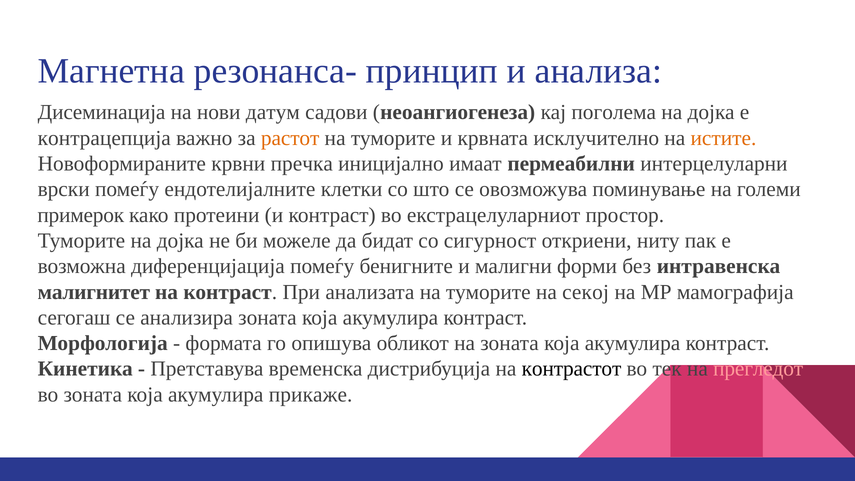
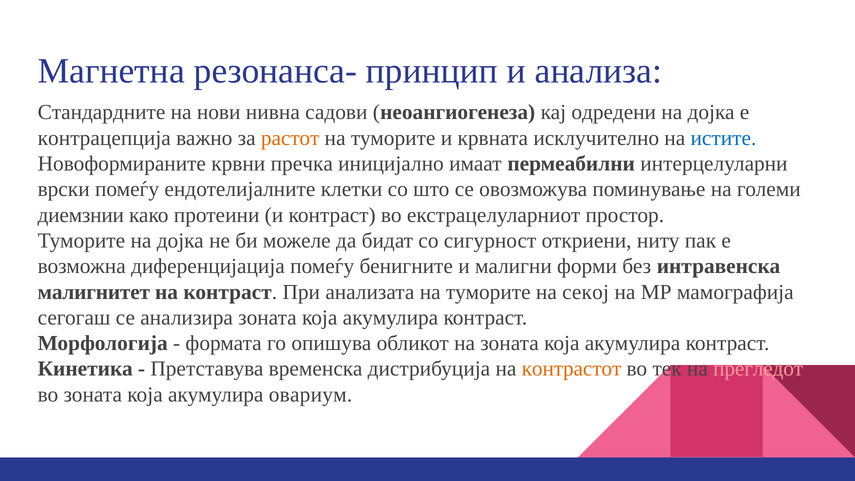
Дисеминација: Дисеминација -> Стандардните (102, 112)
датум: датум -> нивна (273, 112)
поголема: поголема -> одредени (614, 112)
истите colour: orange -> blue (723, 138)
примерок: примерок -> диемзнии (81, 215)
контрастот colour: black -> orange (572, 369)
прикаже: прикаже -> овариум (311, 395)
